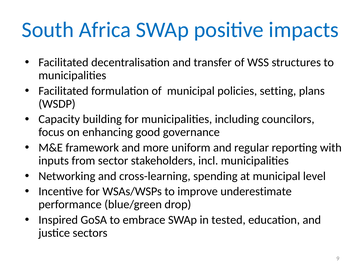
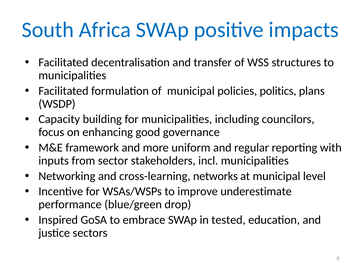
setting: setting -> politics (278, 91)
spending: spending -> networks (215, 176)
